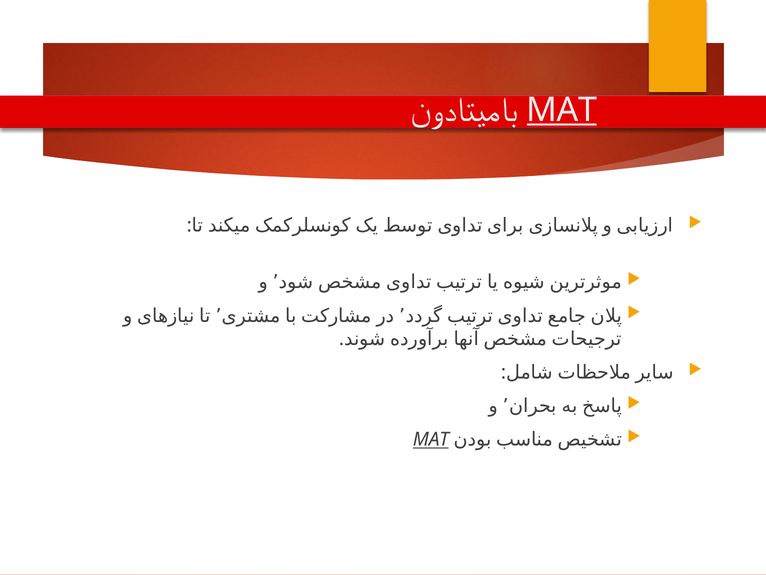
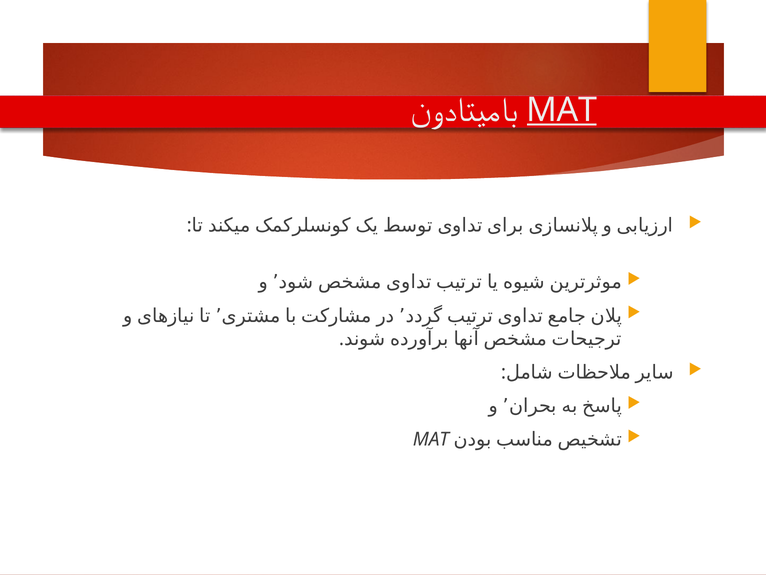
MAT underline: present -> none (431, 439)
